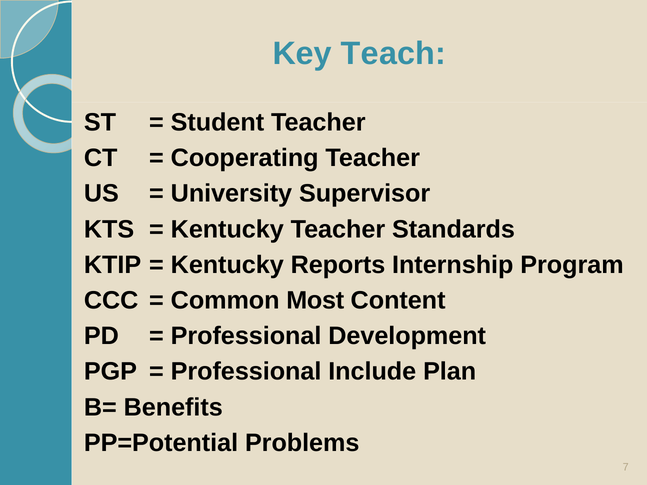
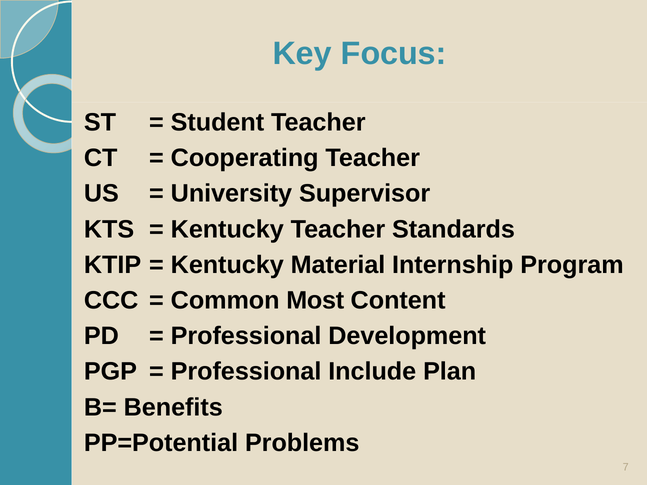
Teach: Teach -> Focus (394, 53)
Reports: Reports -> Material (338, 265)
